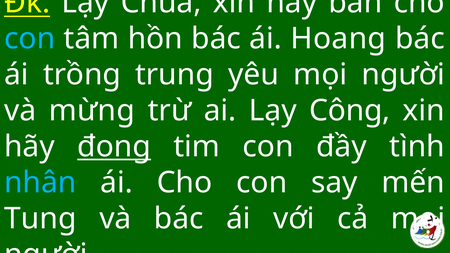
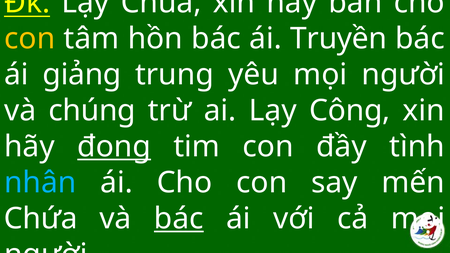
con colour: light blue -> yellow (30, 39)
Hoang: Hoang -> Truyền (339, 39)
trồng: trồng -> giảng (82, 75)
mừng: mừng -> chúng (92, 111)
Tung: Tung -> Chứa (41, 219)
bác underline: none -> present (179, 219)
